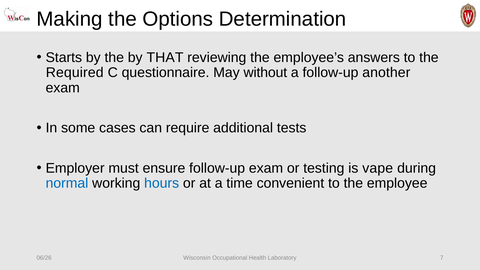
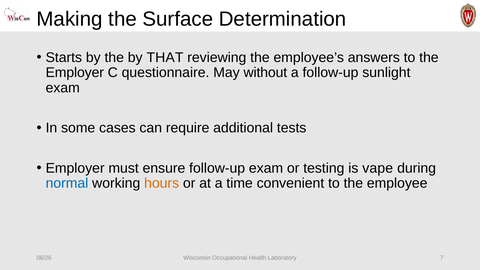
Options: Options -> Surface (178, 19)
Required: Required -> Employer (75, 73)
another: another -> sunlight (386, 73)
hours colour: blue -> orange (162, 183)
